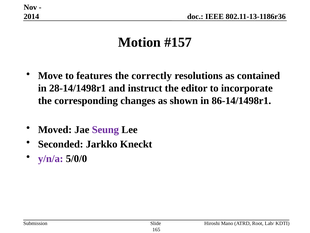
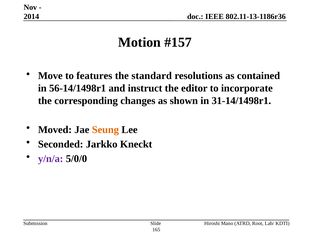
correctly: correctly -> standard (152, 76)
28-14/1498r1: 28-14/1498r1 -> 56-14/1498r1 (78, 88)
86-14/1498r1: 86-14/1498r1 -> 31-14/1498r1 (241, 100)
Seung colour: purple -> orange (105, 129)
